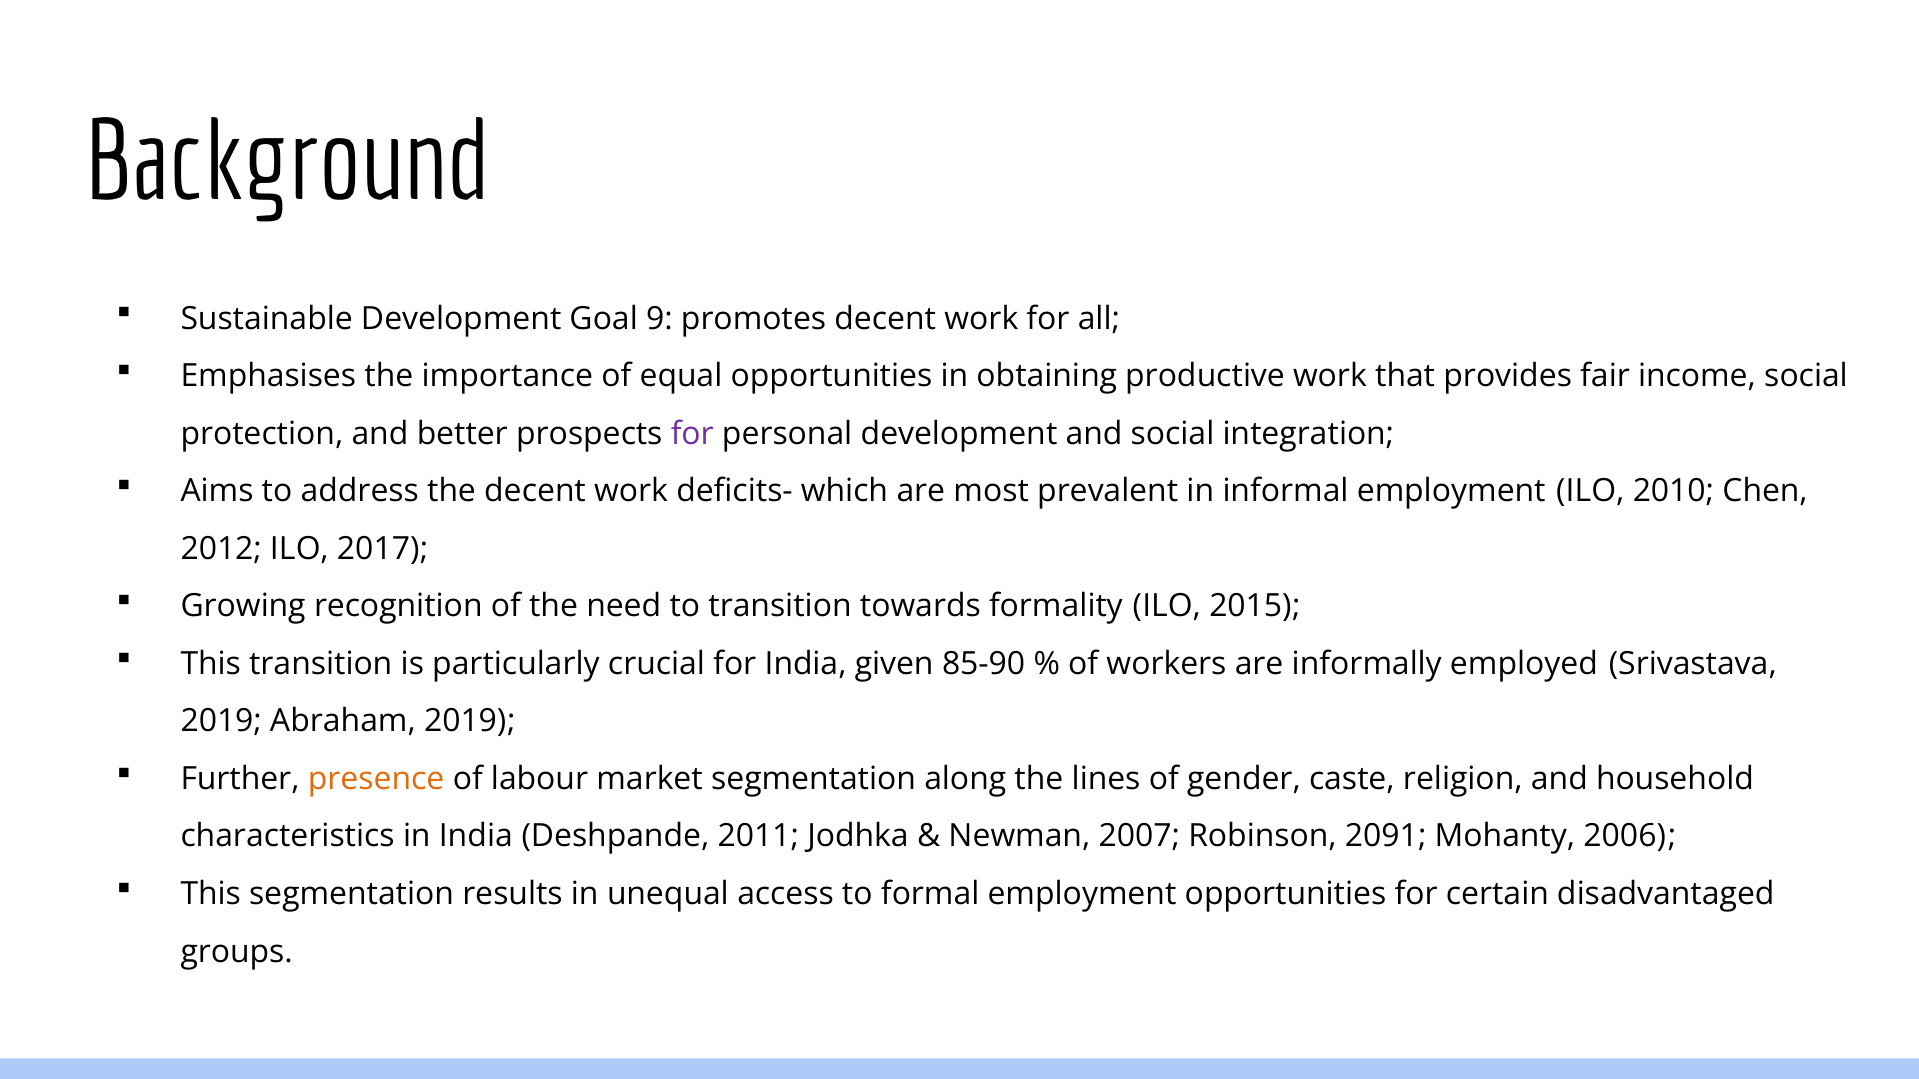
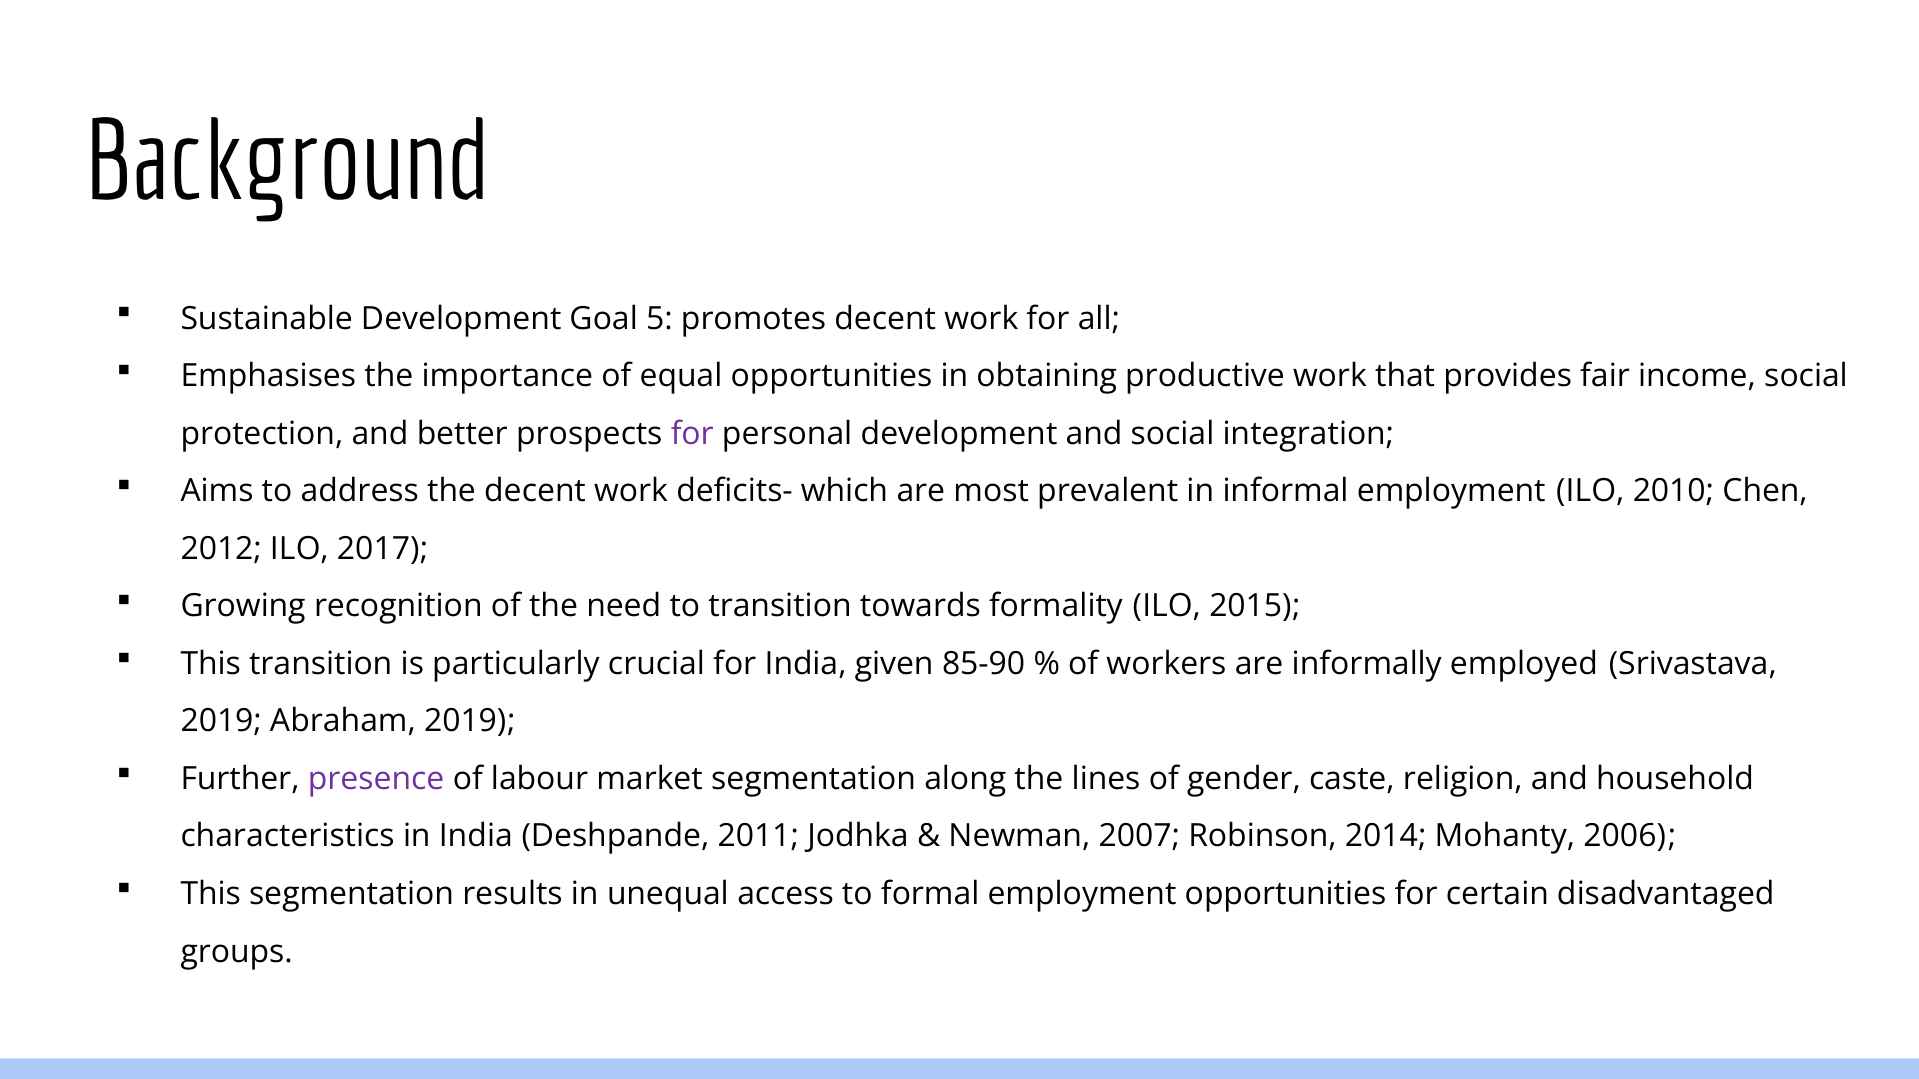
9: 9 -> 5 (659, 319)
presence colour: orange -> purple (376, 779)
2091: 2091 -> 2014 (1386, 837)
